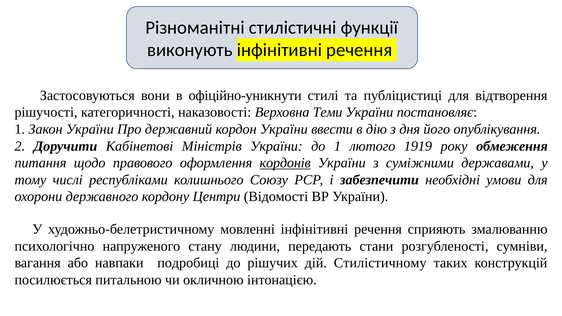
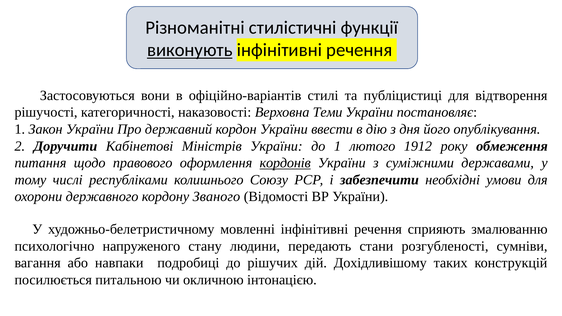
виконують underline: none -> present (190, 50)
офіційно-уникнути: офіційно-уникнути -> офіційно-варіантів (245, 96)
1919: 1919 -> 1912 (418, 146)
Центри: Центри -> Званого (216, 197)
Стилістичному: Стилістичному -> Дохідливішому (380, 263)
